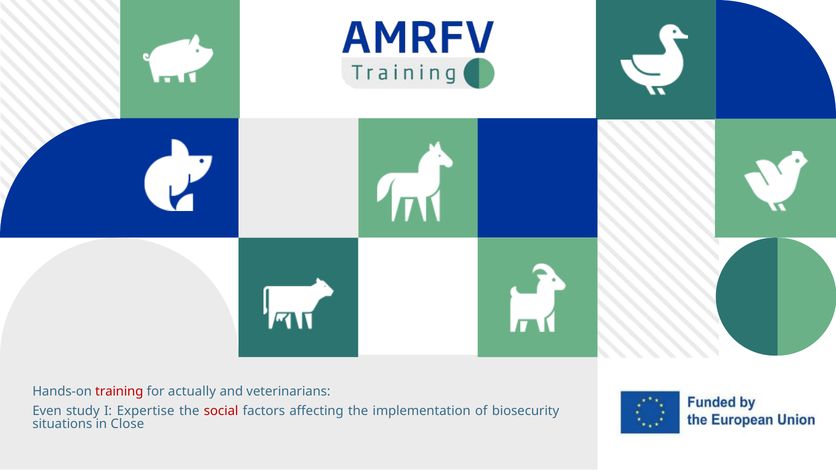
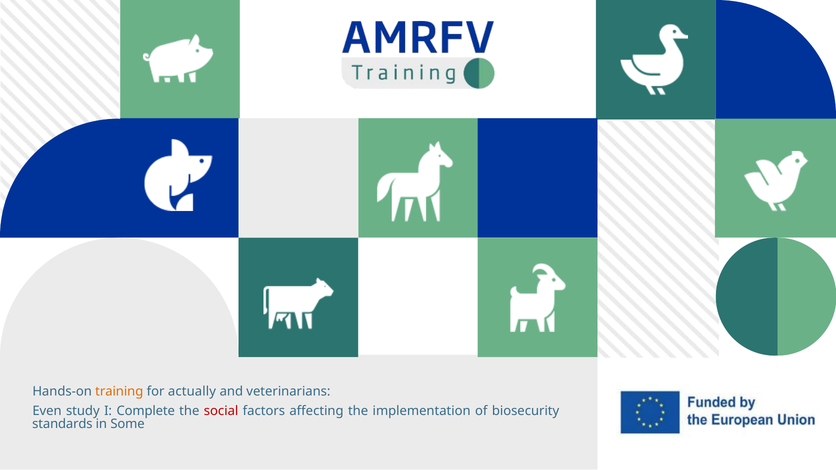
training colour: red -> orange (119, 391)
Expertise: Expertise -> Complete (146, 411)
situations: situations -> standards (62, 424)
Close: Close -> Some (128, 424)
